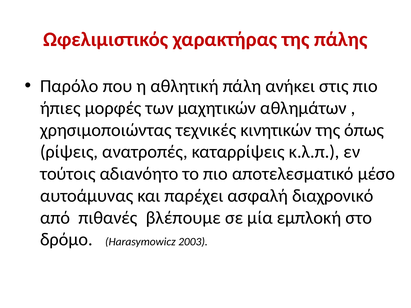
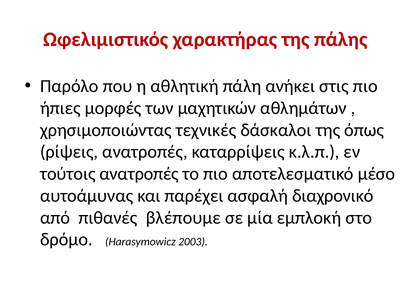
κινητικών: κινητικών -> δάσκαλοι (276, 130)
τούτοις αδιανόητο: αδιανόητο -> ανατροπές (139, 174)
